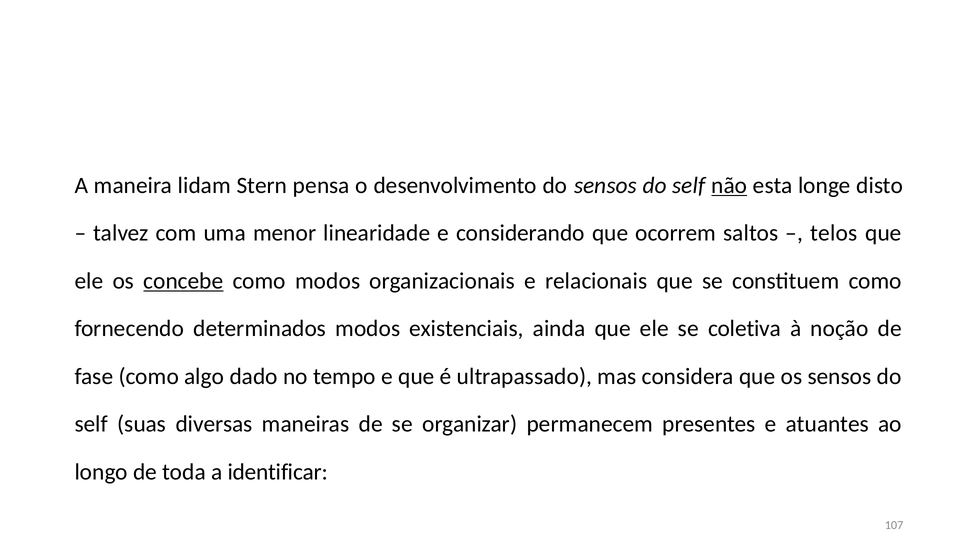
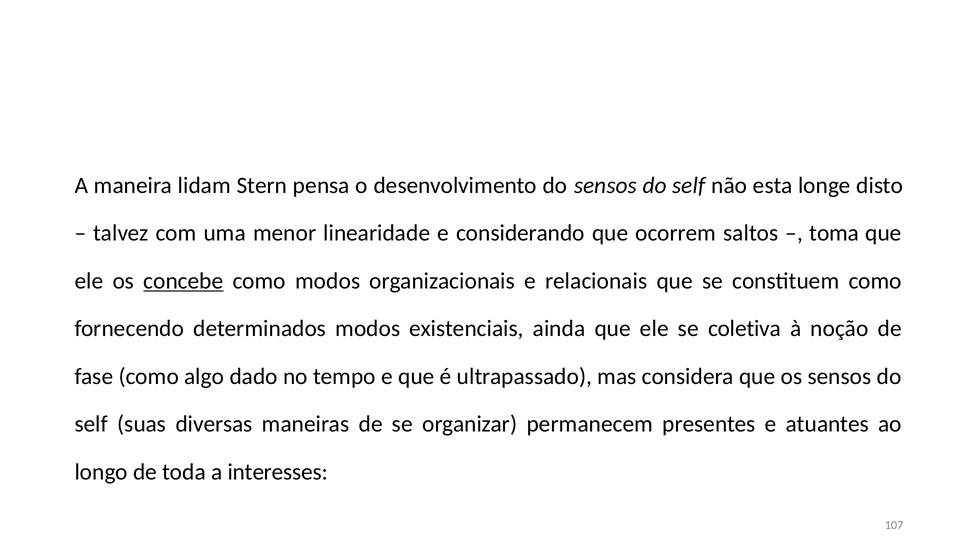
não underline: present -> none (729, 185)
telos: telos -> toma (834, 233)
identificar: identificar -> interesses (278, 472)
